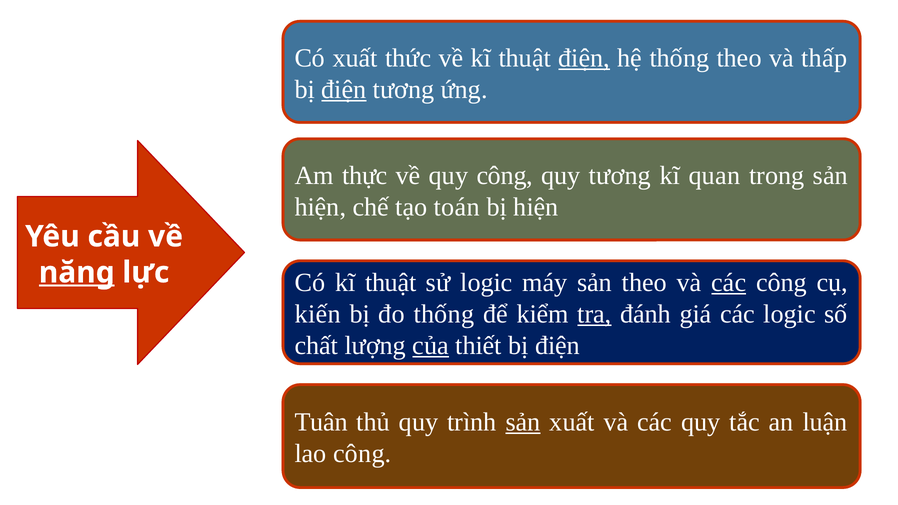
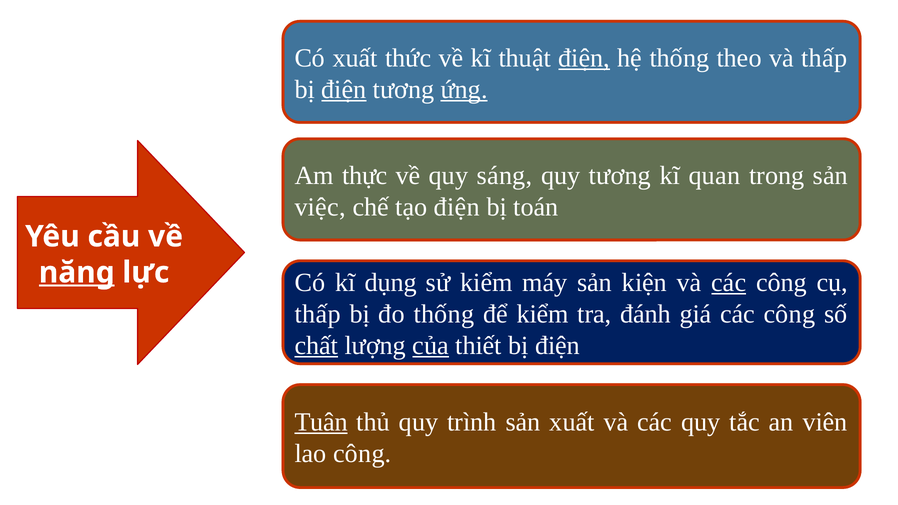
ứng underline: none -> present (464, 89)
quy công: công -> sáng (505, 176)
hiện: hiện -> việc (320, 207)
tạo toán: toán -> điện (457, 207)
bị hiện: hiện -> toán (536, 207)
Có kĩ thuật: thuật -> dụng (391, 283)
sử logic: logic -> kiểm (486, 283)
sản theo: theo -> kiện (644, 283)
kiến: kiến -> thấp (318, 314)
tra underline: present -> none (594, 314)
giá các logic: logic -> công (789, 314)
chất underline: none -> present (316, 346)
Tuân underline: none -> present (321, 422)
sản underline: present -> none (523, 422)
luận: luận -> viên (825, 422)
